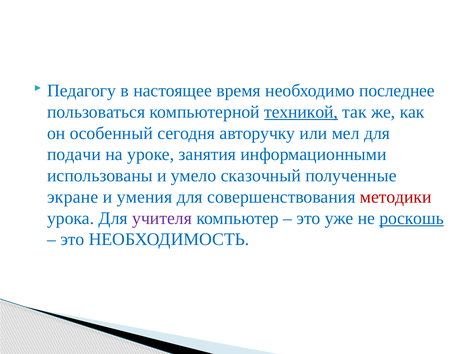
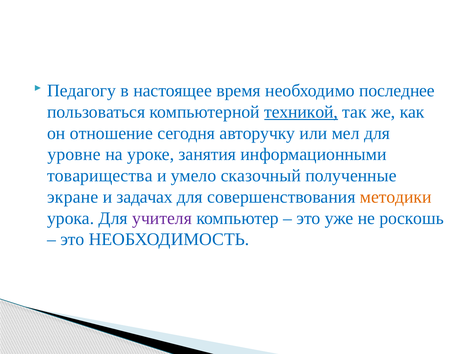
особенный: особенный -> отношение (111, 133)
подачи: подачи -> уровне (74, 154)
использованы: использованы -> товарищества (100, 176)
умения: умения -> задачах (145, 197)
методики colour: red -> orange (396, 197)
роскошь underline: present -> none (412, 218)
